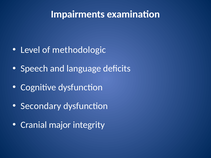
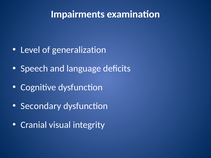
methodologic: methodologic -> generalization (79, 50)
major: major -> visual (60, 125)
